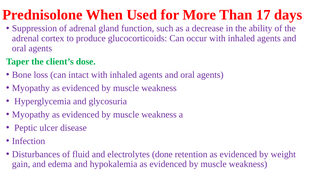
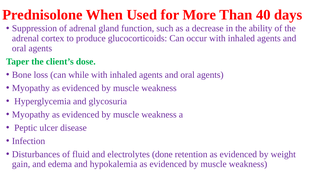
17: 17 -> 40 (263, 15)
intact: intact -> while (79, 75)
